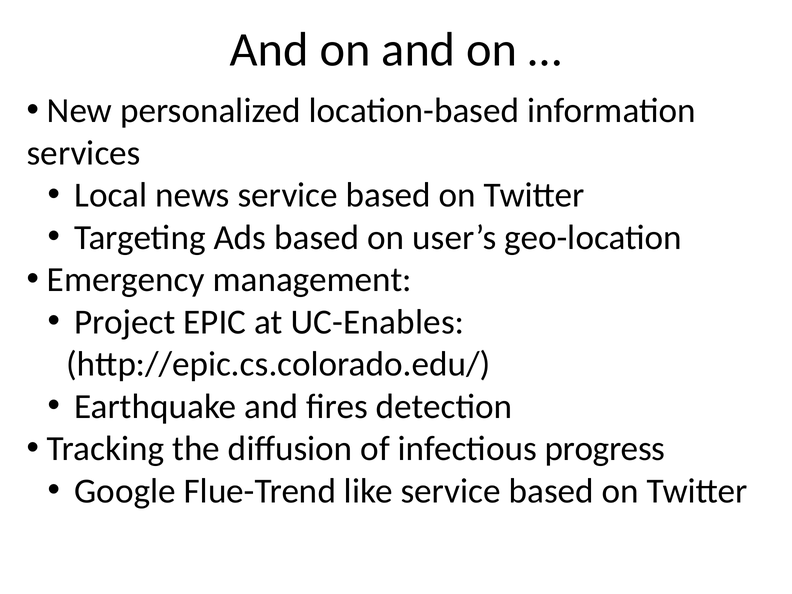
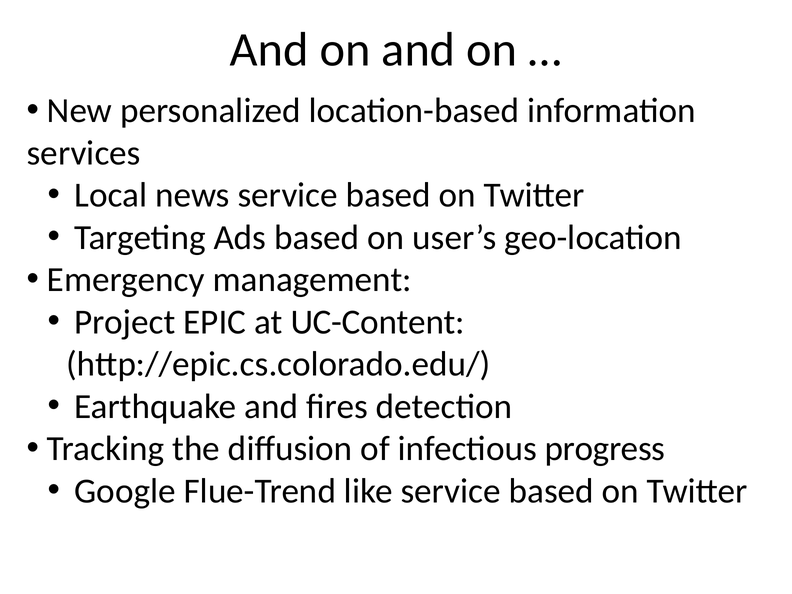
UC-Enables: UC-Enables -> UC-Content (378, 322)
